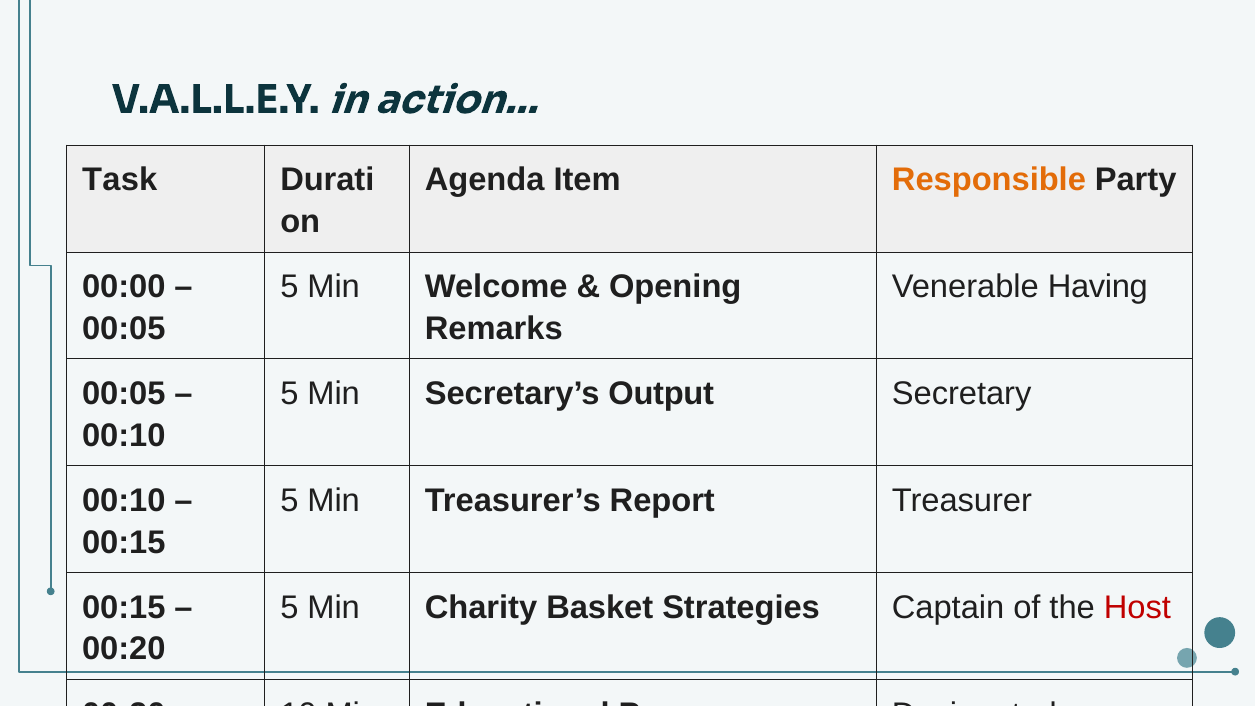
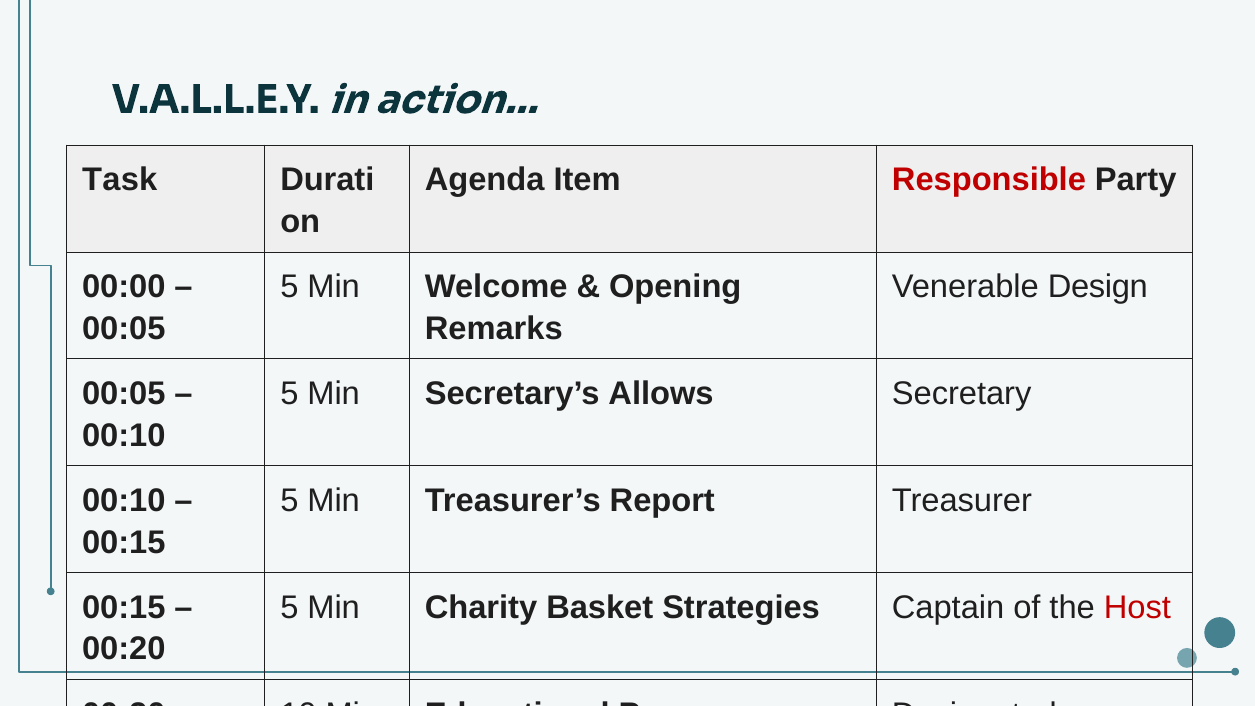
Responsible colour: orange -> red (989, 180)
Having: Having -> Design (1098, 287)
Output: Output -> Allows (661, 393)
